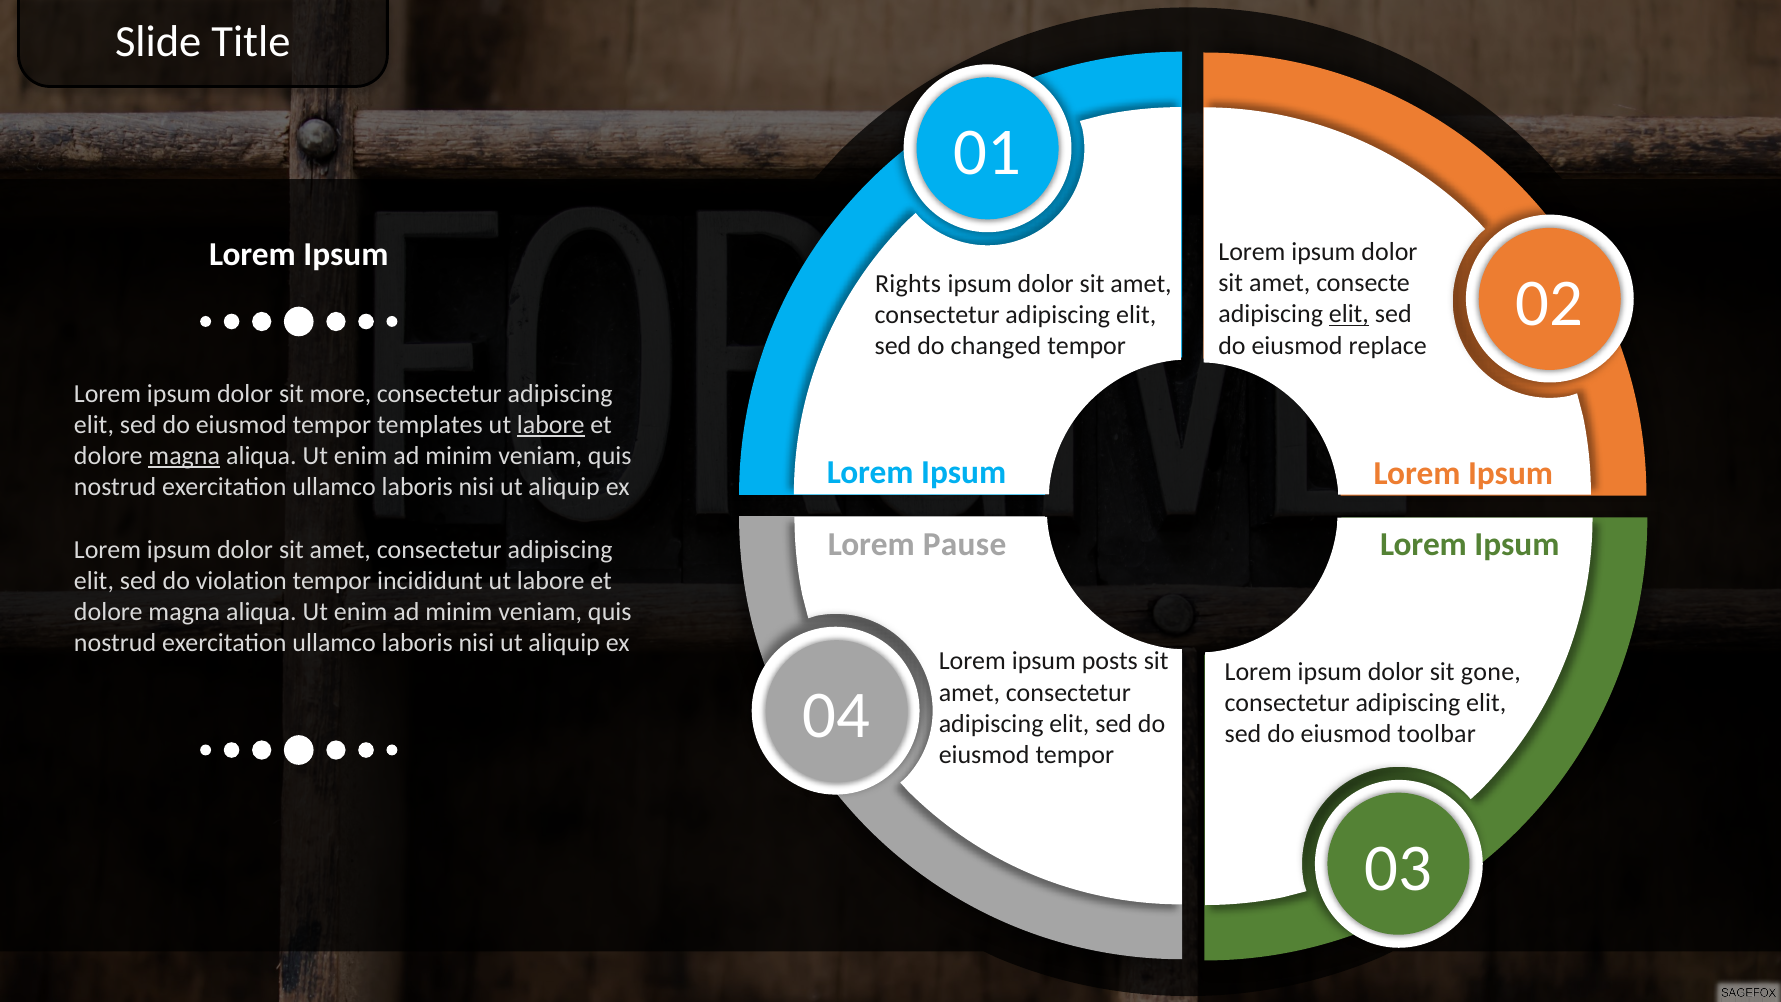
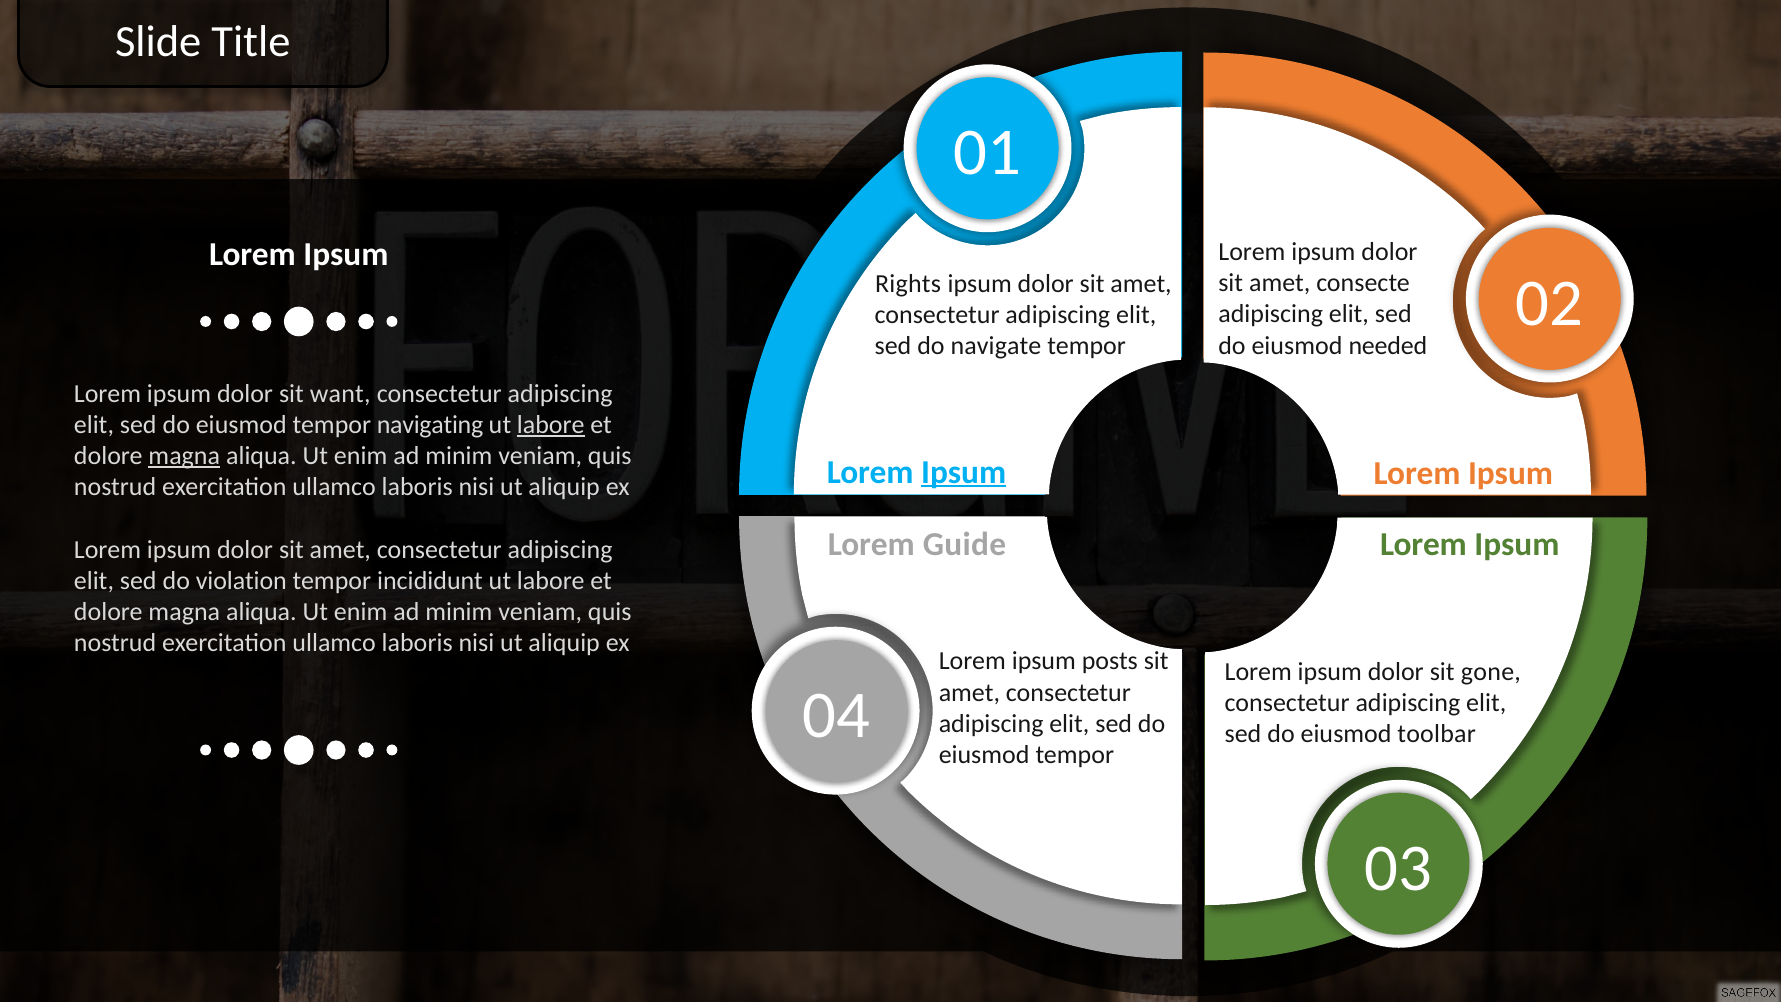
elit underline: present -> none (1349, 314)
replace: replace -> needed (1388, 345)
changed: changed -> navigate (996, 346)
more: more -> want (340, 393)
templates: templates -> navigating (430, 425)
Ipsum underline: none -> present (964, 472)
Pause: Pause -> Guide (965, 544)
